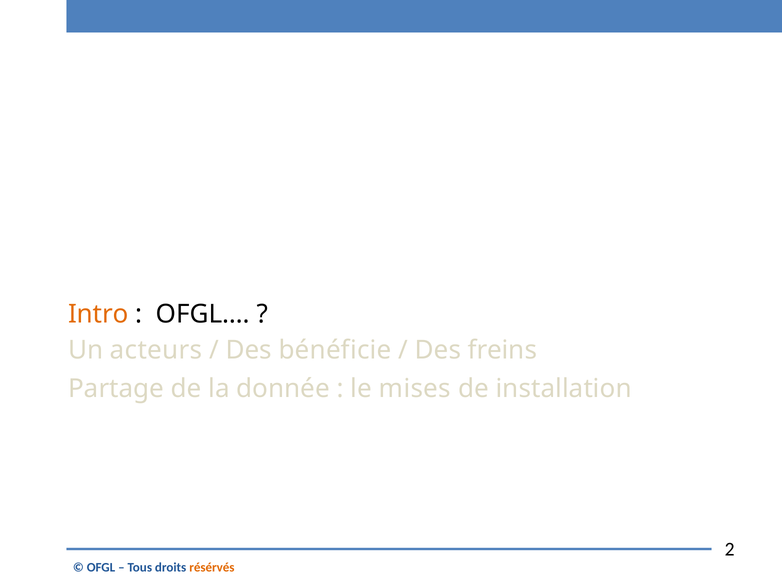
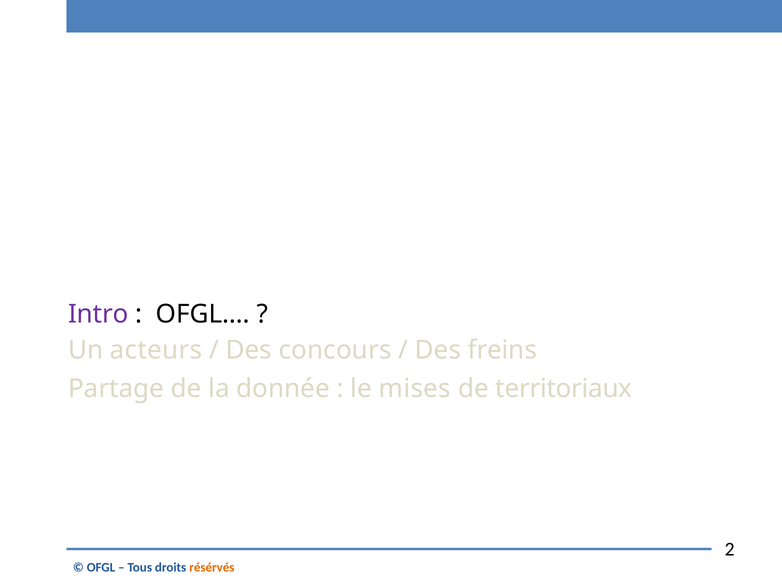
Intro colour: orange -> purple (98, 315)
bénéficie: bénéficie -> concours (335, 350)
installation: installation -> territoriaux (564, 389)
